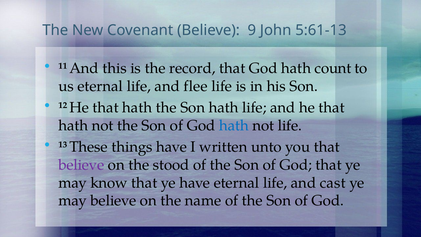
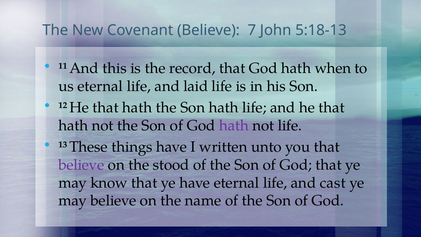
9: 9 -> 7 (252, 30)
5:61-13: 5:61-13 -> 5:18-13 (321, 30)
count: count -> when (333, 68)
flee: flee -> laid (196, 86)
hath colour: blue -> purple (234, 125)
